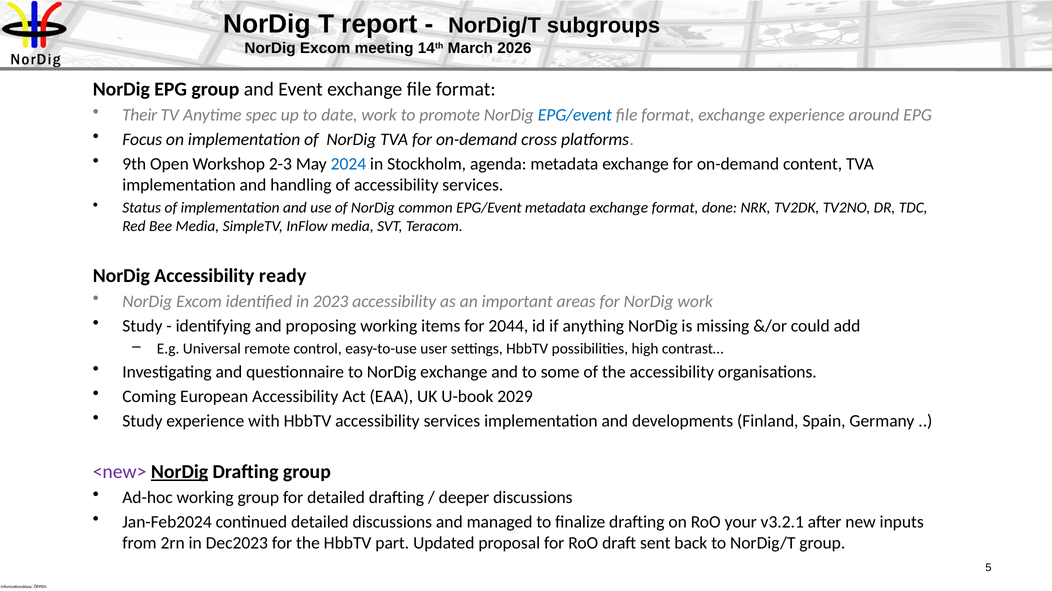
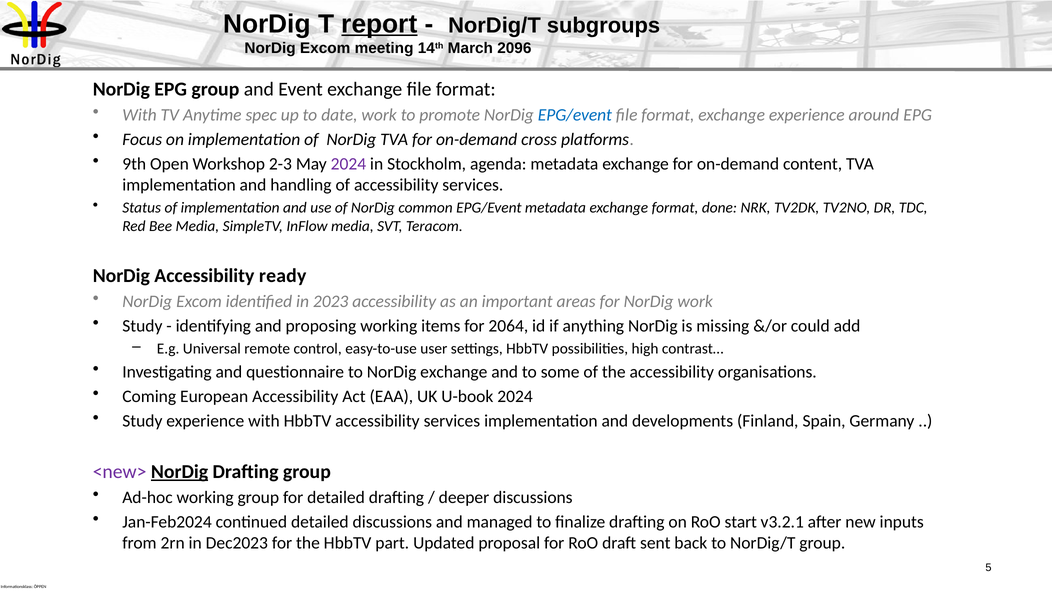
report underline: none -> present (379, 24)
2026: 2026 -> 2096 (514, 48)
Their: Their -> With (140, 115)
2024 colour: blue -> purple (348, 164)
2044: 2044 -> 2064 (508, 326)
U-book 2029: 2029 -> 2024 (515, 397)
your: your -> start (741, 523)
